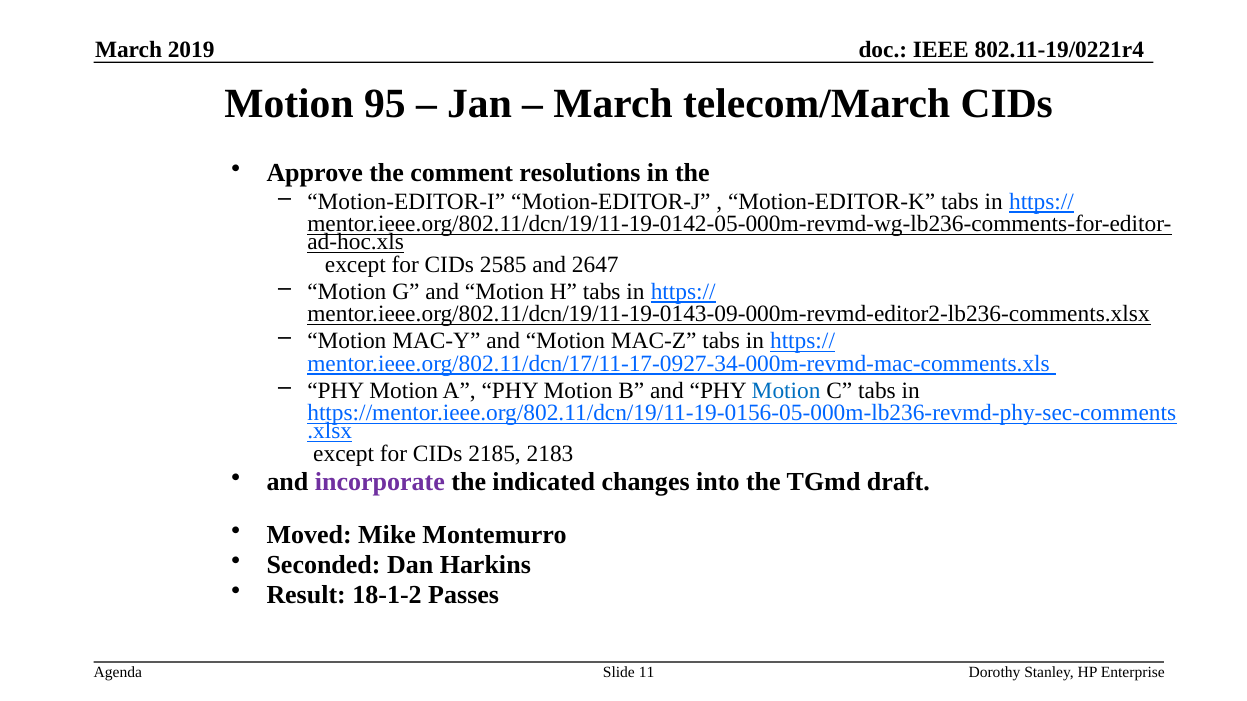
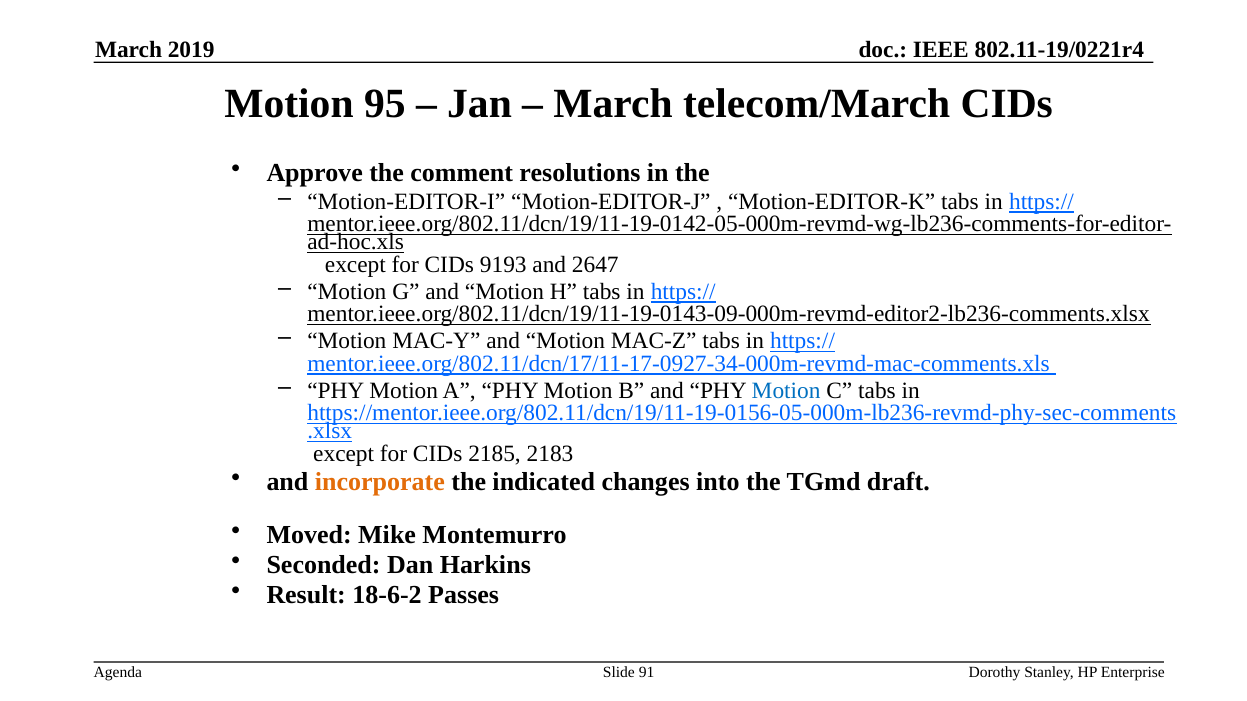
2585: 2585 -> 9193 (503, 265)
incorporate colour: purple -> orange (380, 483)
18-1-2: 18-1-2 -> 18-6-2 (387, 595)
11: 11 -> 91 (647, 673)
